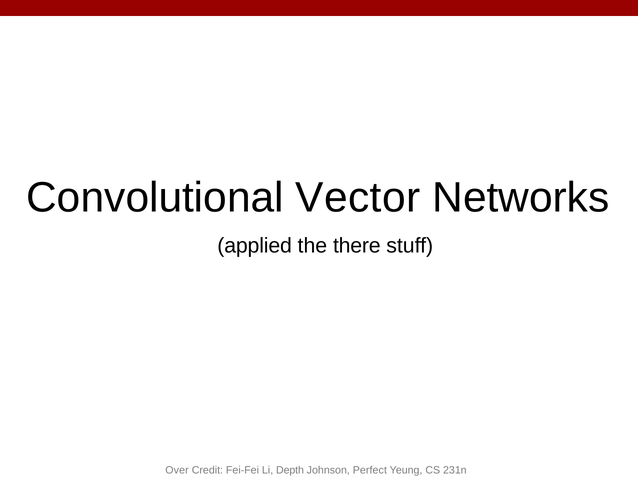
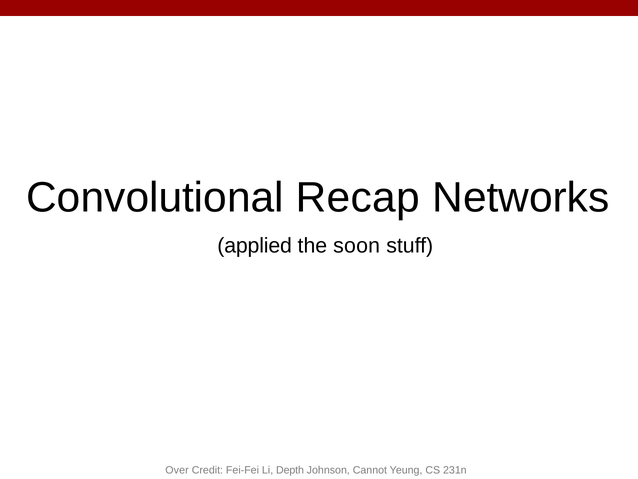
Vector: Vector -> Recap (358, 198)
there: there -> soon (357, 246)
Perfect: Perfect -> Cannot (370, 470)
